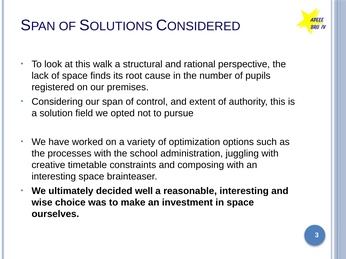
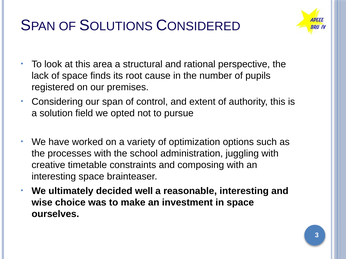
walk: walk -> area (103, 64)
